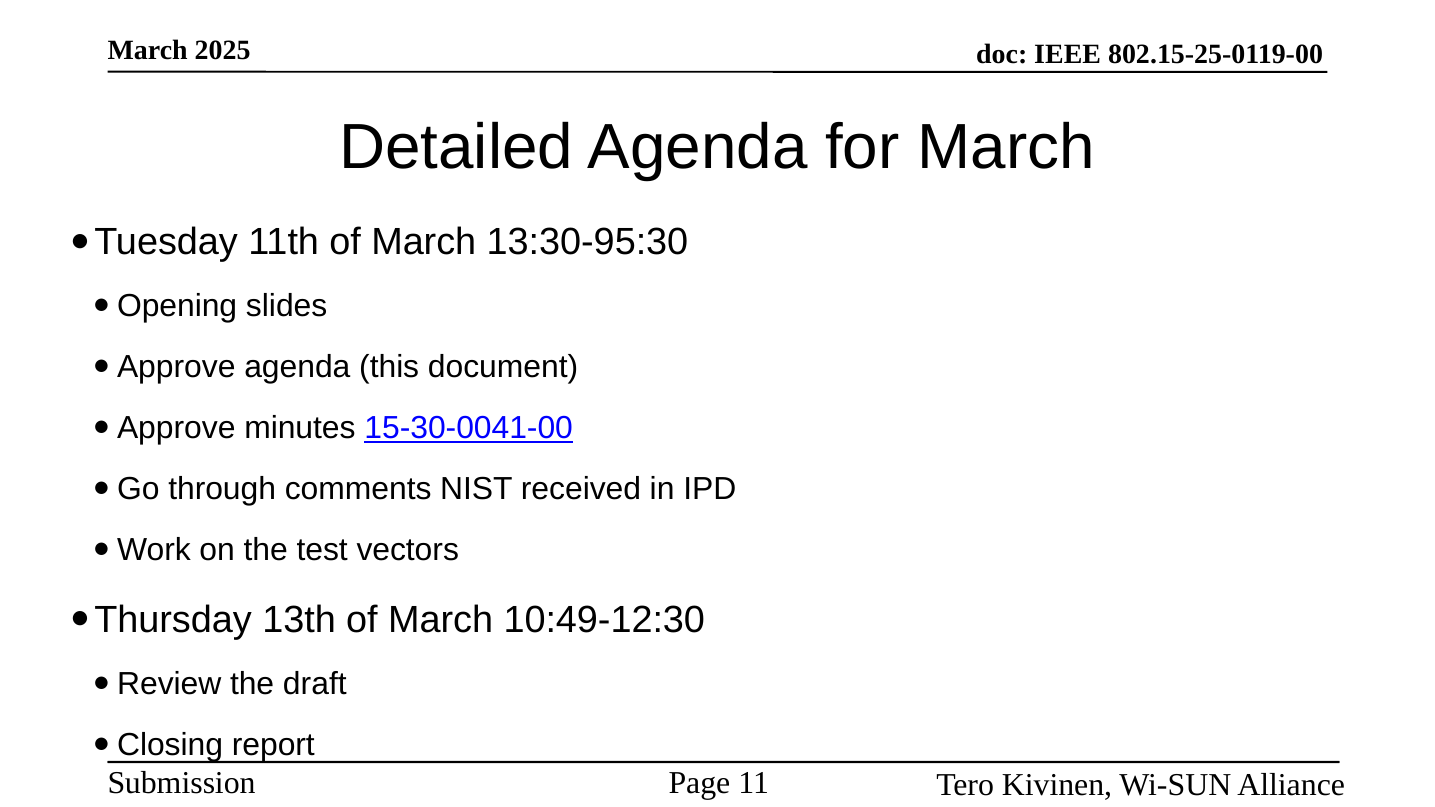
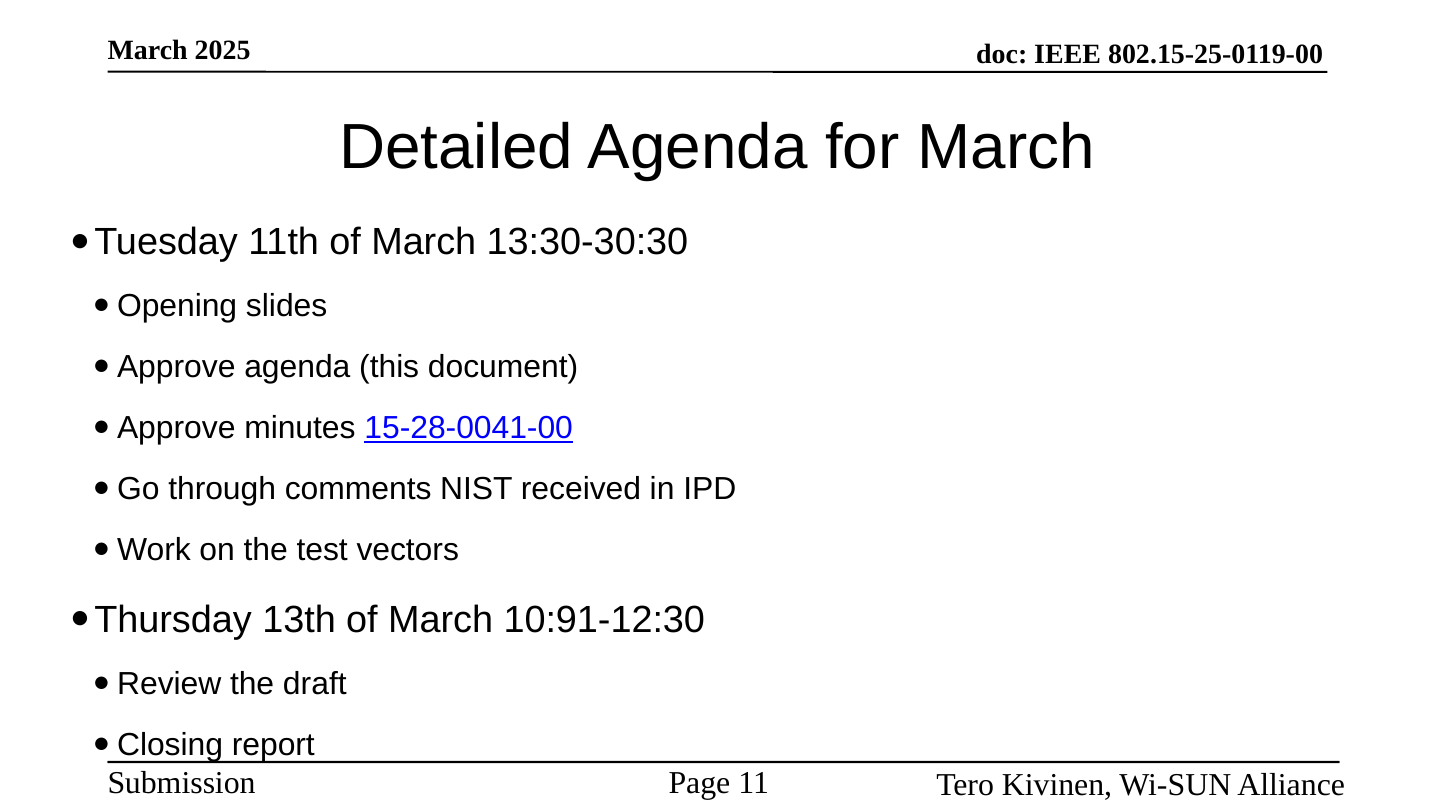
13:30-95:30: 13:30-95:30 -> 13:30-30:30 (587, 242)
15-30-0041-00: 15-30-0041-00 -> 15-28-0041-00 (469, 428)
10:49-12:30: 10:49-12:30 -> 10:91-12:30 (604, 620)
